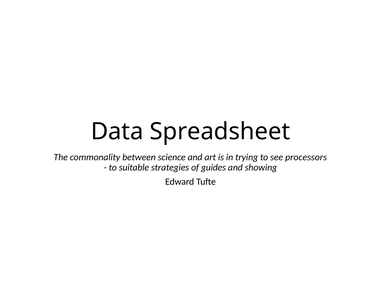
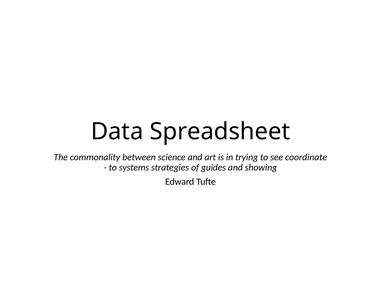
processors: processors -> coordinate (306, 157)
suitable: suitable -> systems (134, 167)
